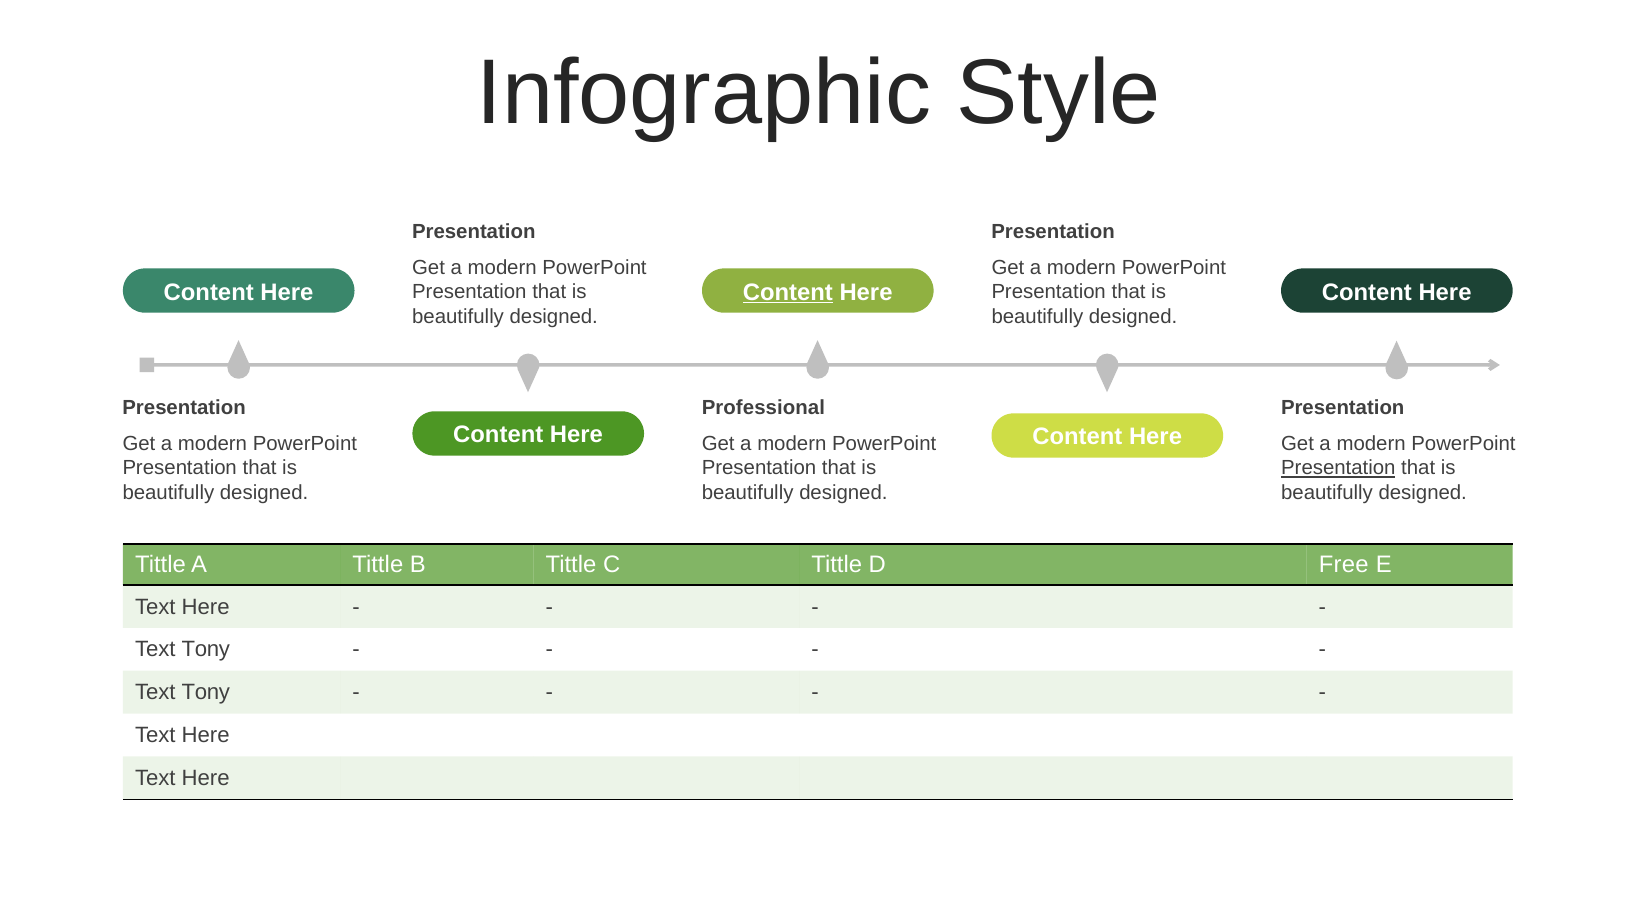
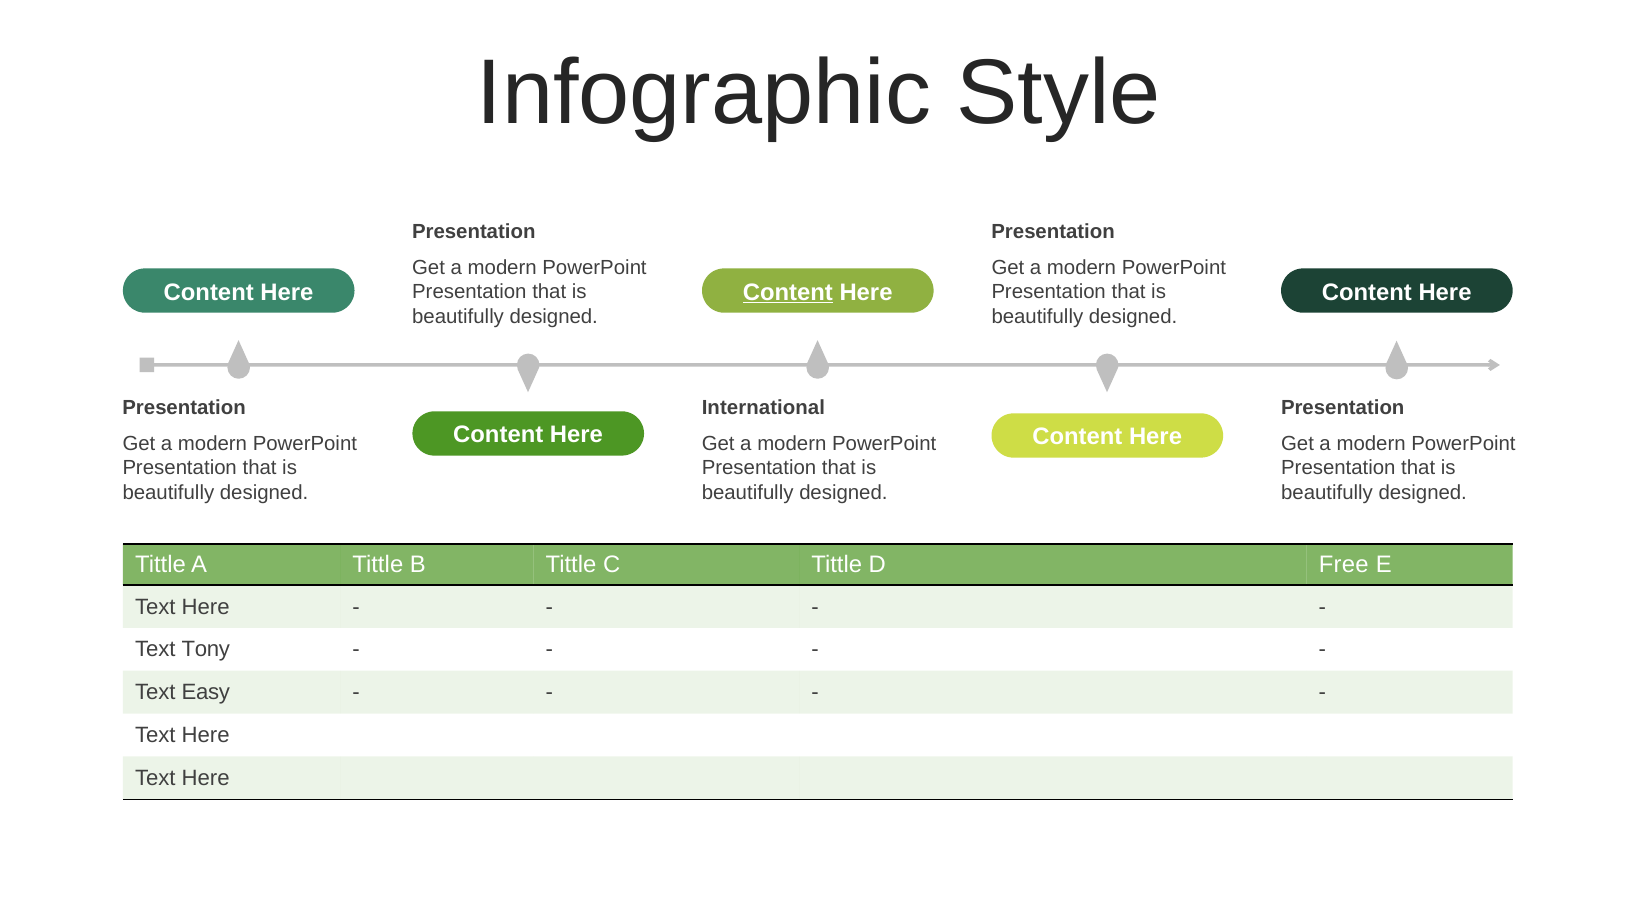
Professional: Professional -> International (763, 408)
Presentation underline: present -> none (1338, 468)
Tony: Tony -> Easy (206, 693)
